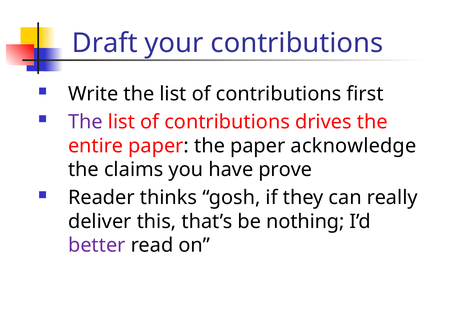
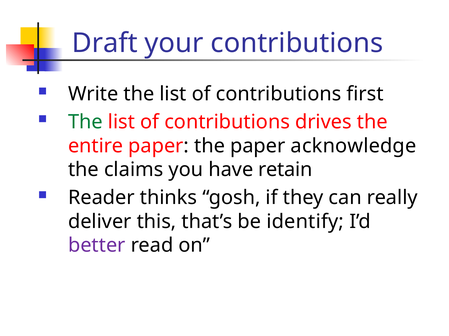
The colour: purple -> green (85, 122)
prove: prove -> retain (285, 170)
nothing: nothing -> identify (305, 222)
